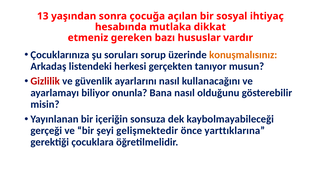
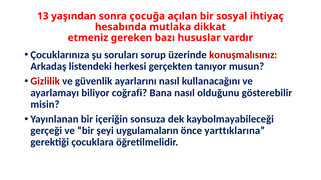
konuşmalısınız colour: orange -> red (243, 55)
onunla: onunla -> coğrafi (130, 93)
gelişmektedir: gelişmektedir -> uygulamaların (147, 131)
